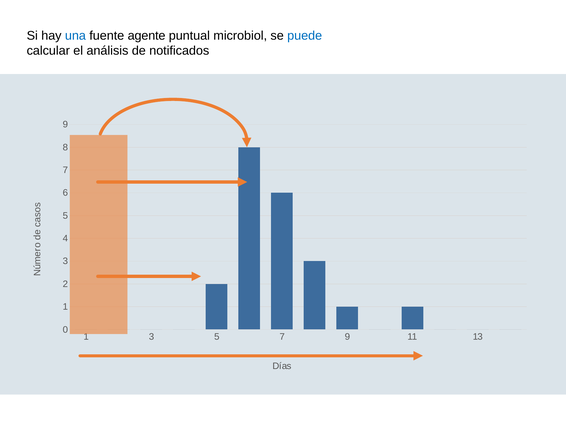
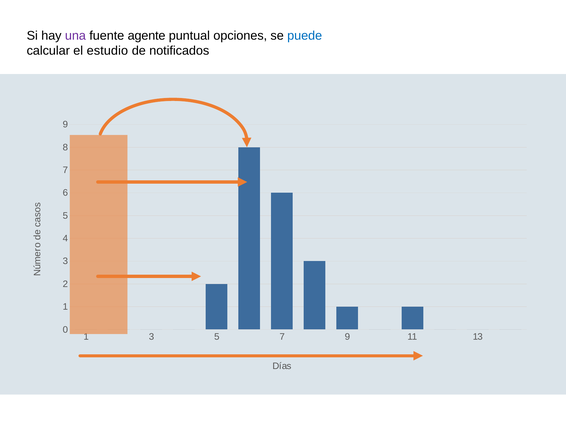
una colour: blue -> purple (75, 36)
microbiol: microbiol -> opciones (240, 36)
análisis: análisis -> estudio (107, 51)
